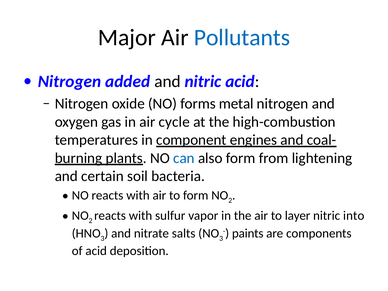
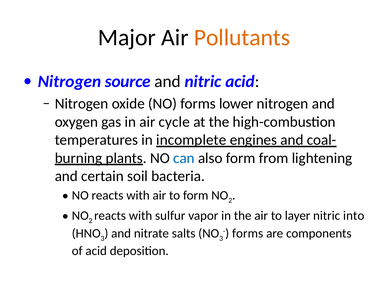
Pollutants colour: blue -> orange (242, 38)
added: added -> source (128, 81)
metal: metal -> lower (236, 104)
component: component -> incomplete (191, 140)
paints: paints -> forms (248, 233)
